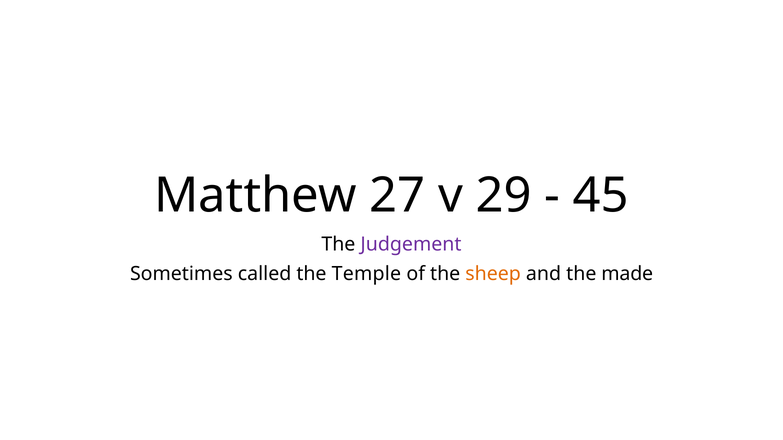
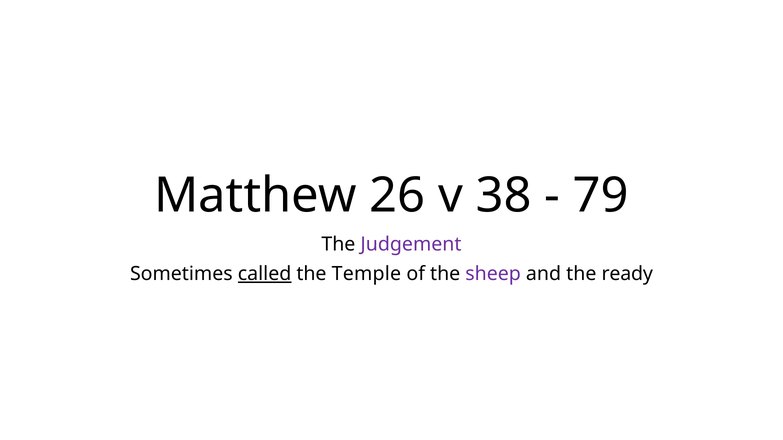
27: 27 -> 26 (397, 196)
29: 29 -> 38 (504, 196)
45: 45 -> 79 (601, 196)
called underline: none -> present (265, 274)
sheep colour: orange -> purple (493, 274)
made: made -> ready (627, 274)
